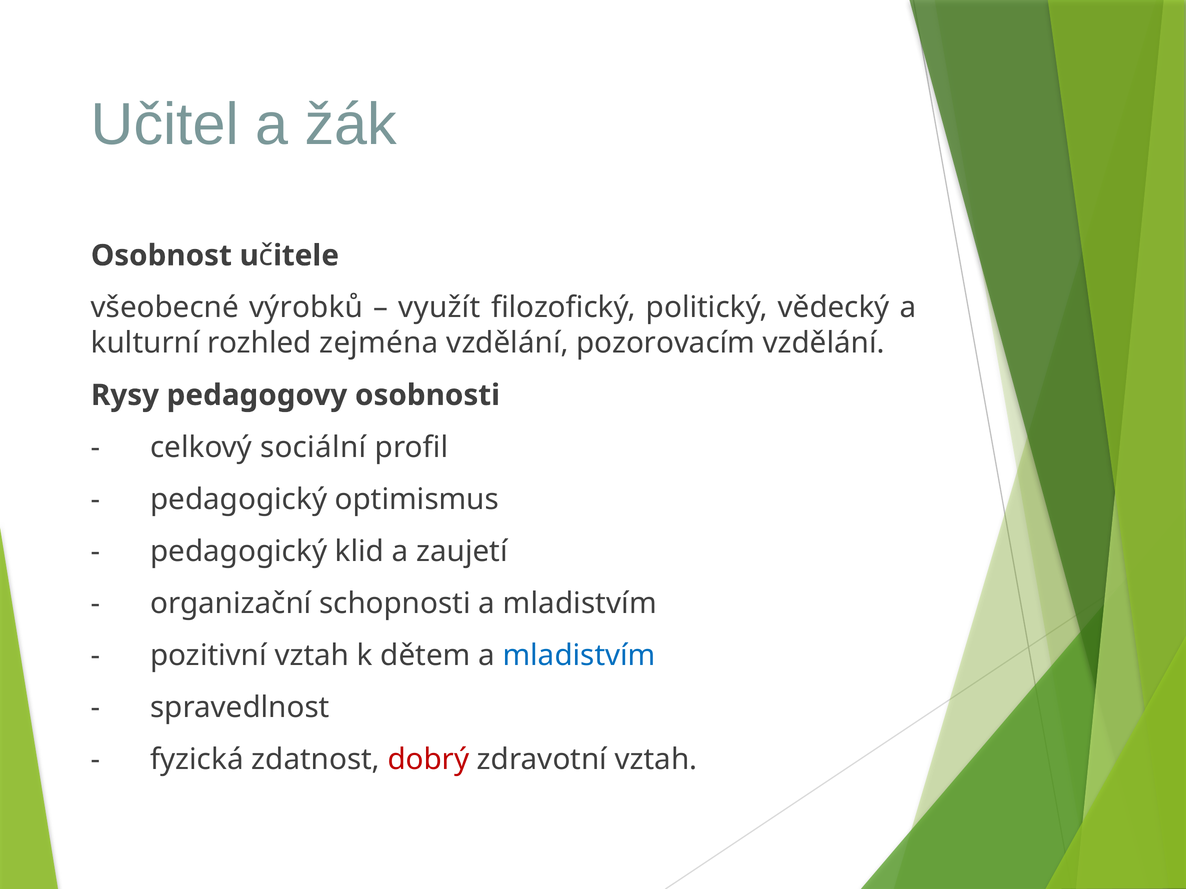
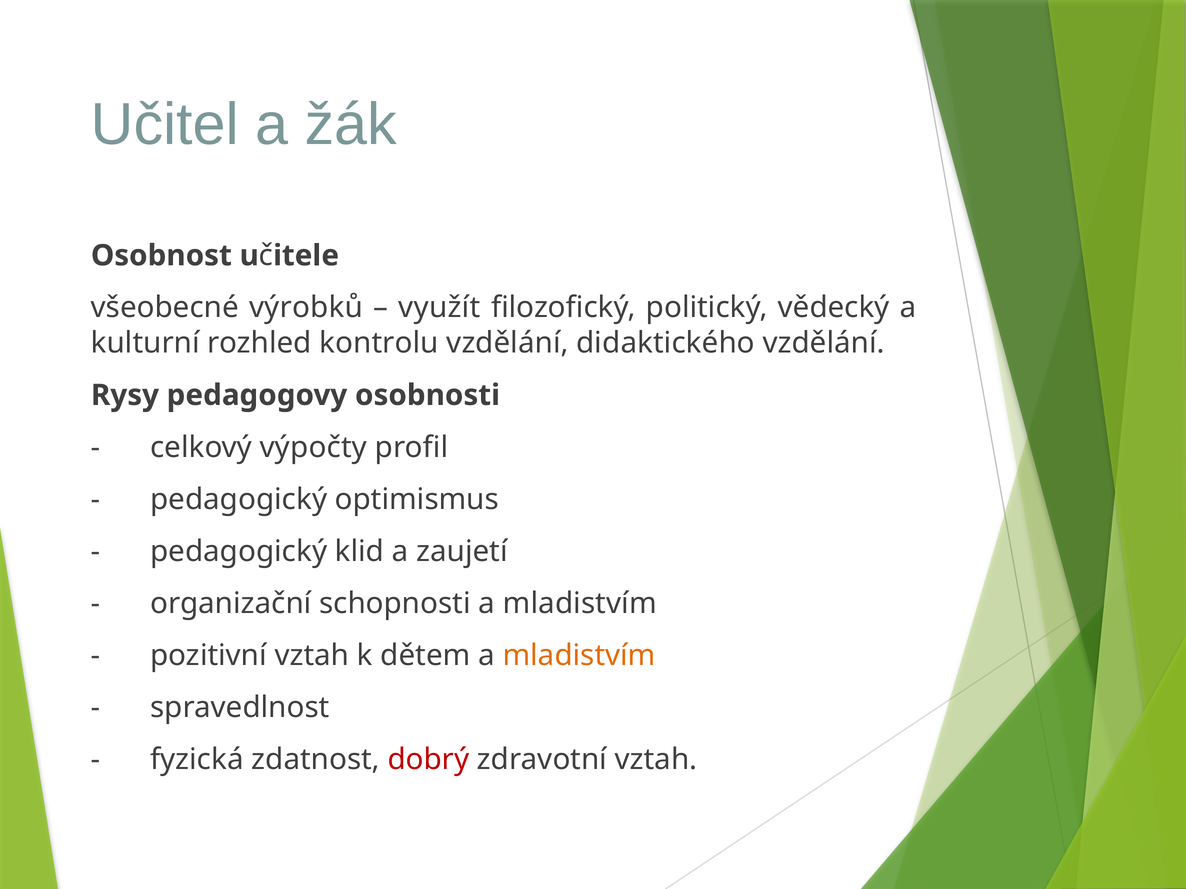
zejména: zejména -> kontrolu (379, 343)
pozorovacím: pozorovacím -> didaktického (666, 343)
sociální: sociální -> výpočty (313, 447)
mladistvím colour: blue -> orange (579, 656)
